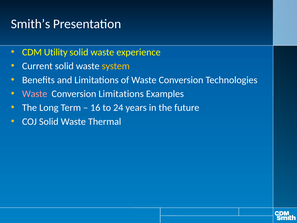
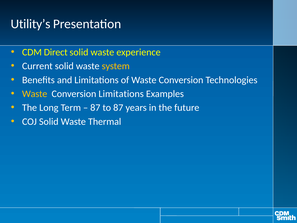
Smith’s: Smith’s -> Utility’s (31, 24)
Utility: Utility -> Direct (56, 52)
Waste colour: pink -> yellow (35, 94)
16: 16 -> 87 (95, 108)
to 24: 24 -> 87 (118, 108)
